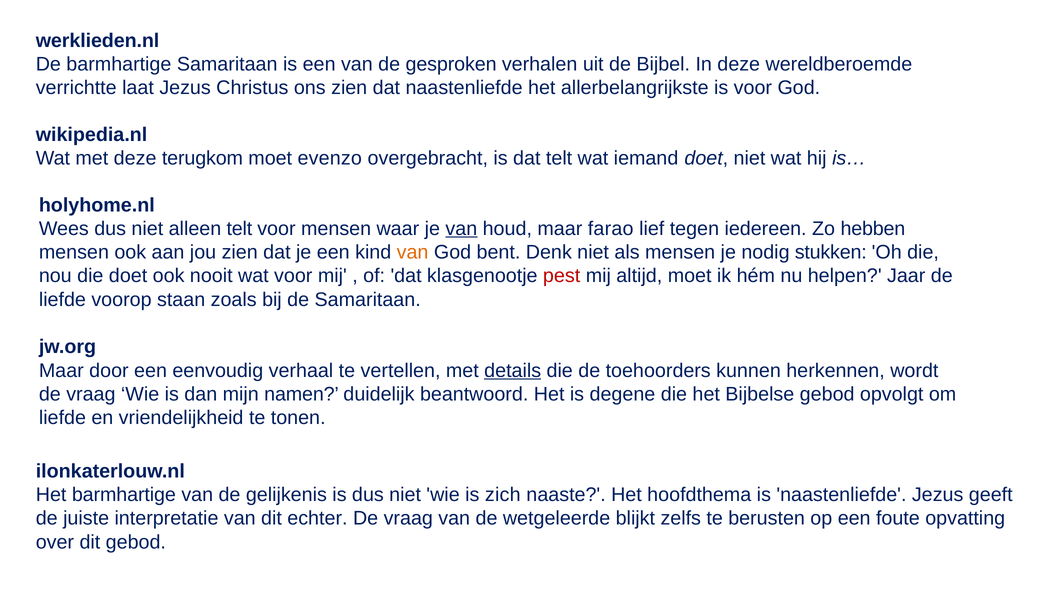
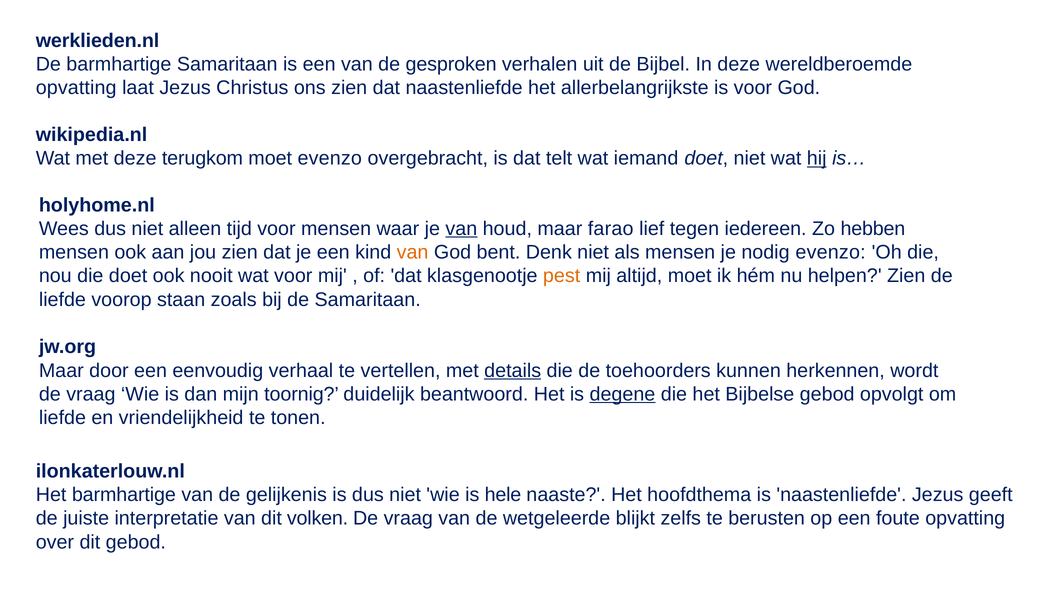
verrichtte: verrichtte -> opvatting (76, 88)
hij underline: none -> present (817, 158)
alleen telt: telt -> tijd (239, 229)
nodig stukken: stukken -> evenzo (831, 252)
pest colour: red -> orange (562, 276)
helpen Jaar: Jaar -> Zien (906, 276)
namen: namen -> toornig (302, 394)
degene underline: none -> present (622, 394)
zich: zich -> hele (503, 495)
echter: echter -> volken (318, 519)
